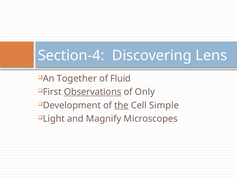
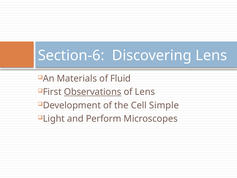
Section-4: Section-4 -> Section-6 (71, 55)
Together: Together -> Materials (77, 78)
of Only: Only -> Lens (145, 92)
the underline: present -> none (121, 105)
Magnify: Magnify -> Perform (104, 119)
